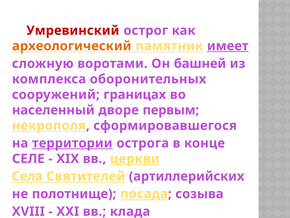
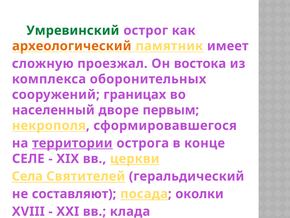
Умревинский colour: red -> green (73, 30)
имеет underline: present -> none (228, 46)
воротами: воротами -> проезжал (112, 63)
башней: башней -> востока (200, 63)
Святителей артиллерийских: артиллерийских -> геральдический (187, 176)
полотнище: полотнище -> составляют (74, 193)
созыва: созыва -> околки (199, 193)
